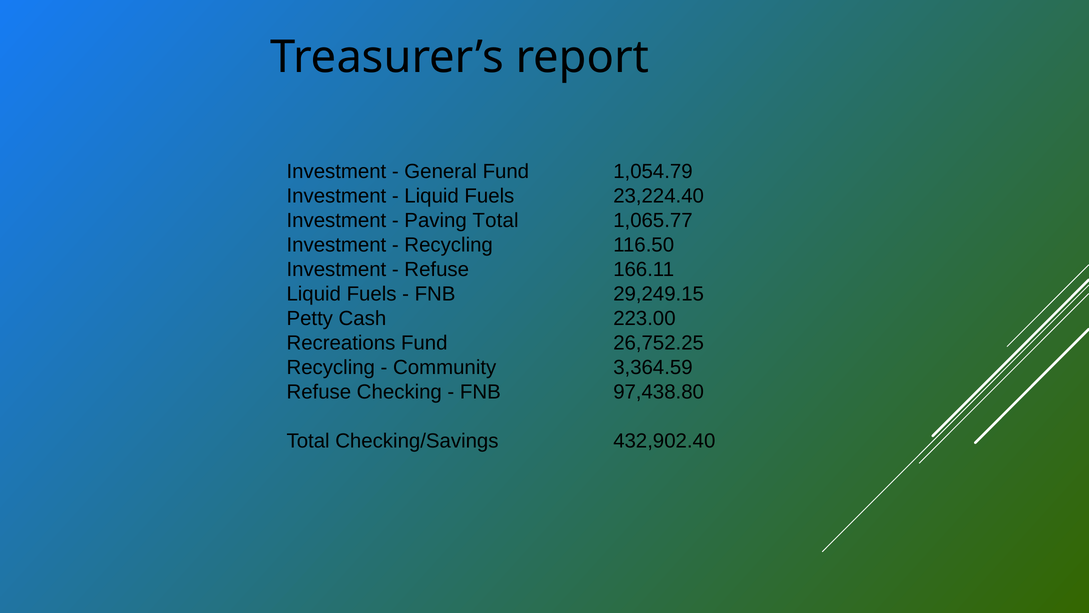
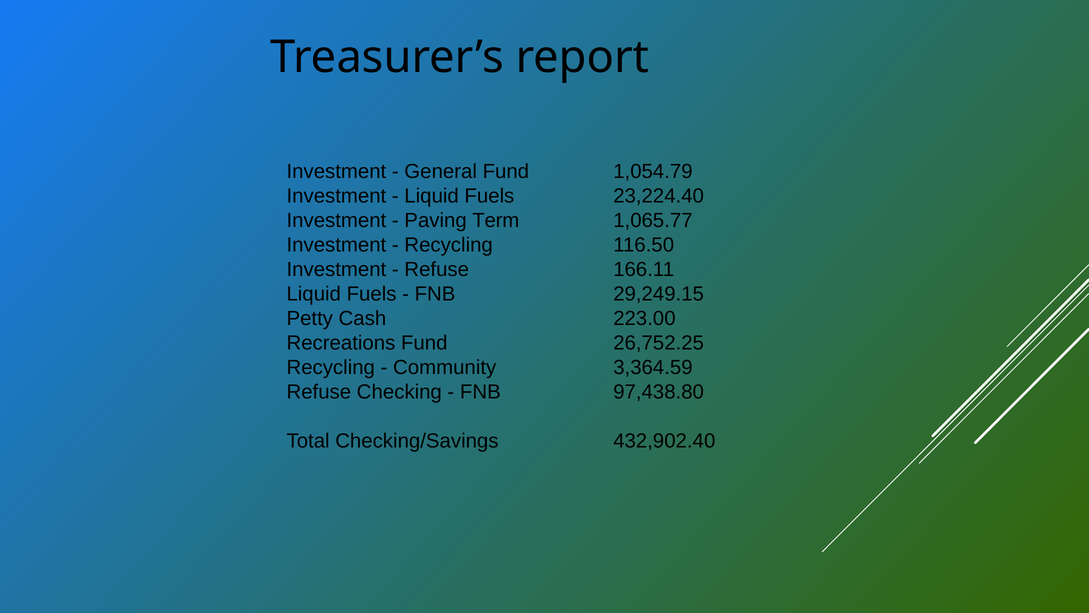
Paving Total: Total -> Term (496, 220)
